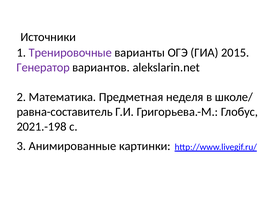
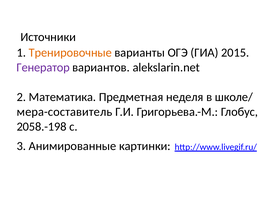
Тренировочные colour: purple -> orange (70, 53)
равна-составитель: равна-составитель -> мера-составитель (64, 112)
2021.-198: 2021.-198 -> 2058.-198 (42, 127)
